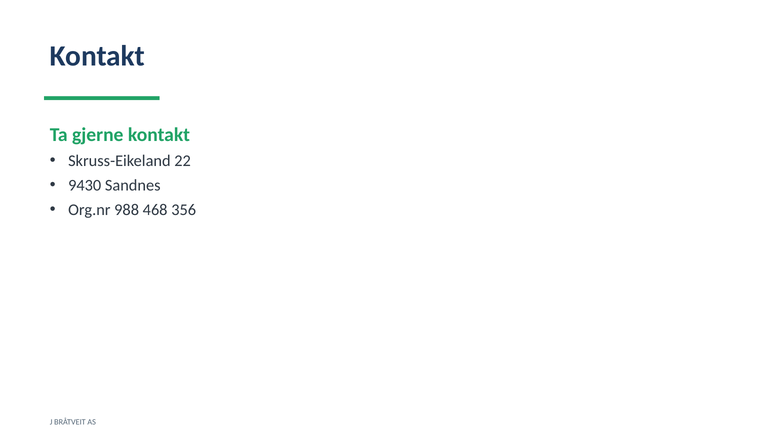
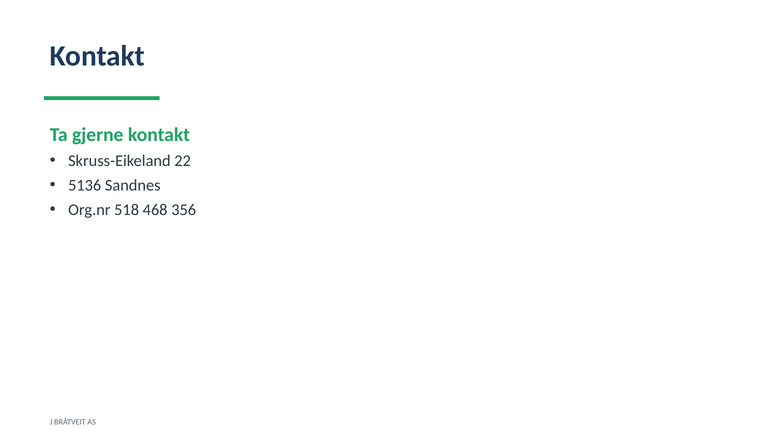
9430: 9430 -> 5136 (85, 185)
988: 988 -> 518 (127, 210)
